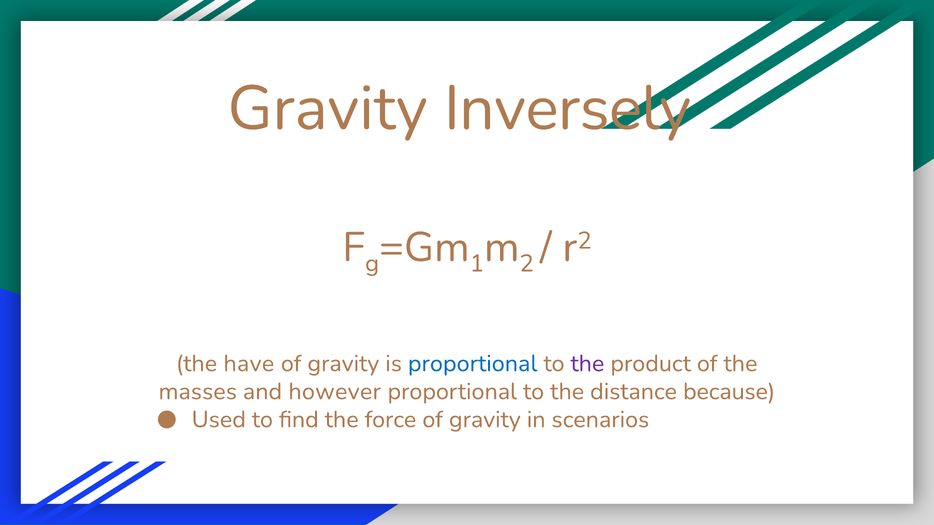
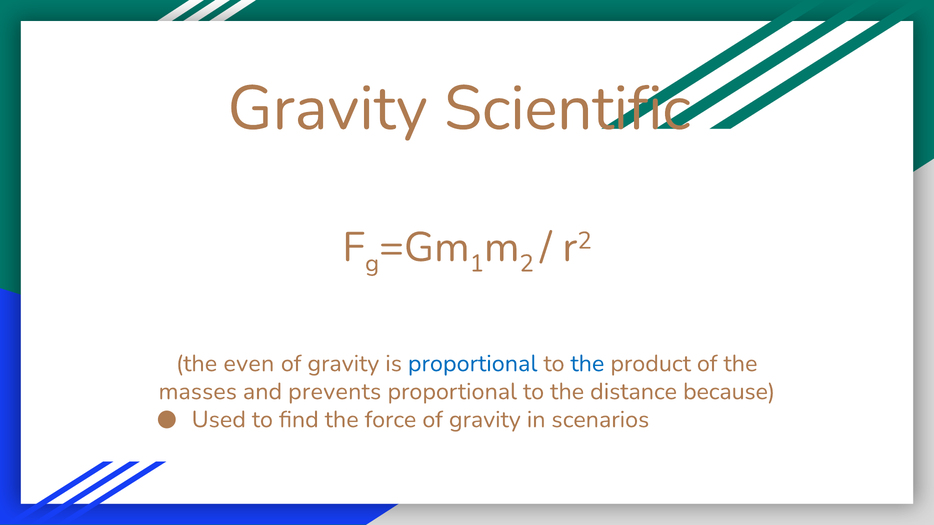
Inversely: Inversely -> Scientific (567, 109)
have: have -> even (249, 364)
the colour: purple -> blue (587, 364)
however: however -> prevents (335, 392)
